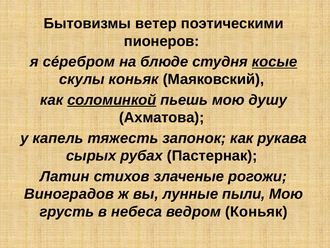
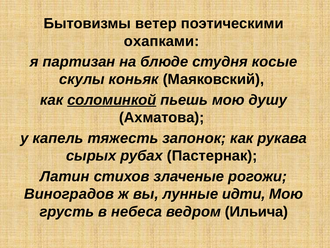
пионеров: пионеров -> охапками (162, 41)
сéребром: сéребром -> партизан (79, 62)
косые underline: present -> none (275, 62)
пыли: пыли -> идти (244, 194)
ведром Коньяк: Коньяк -> Ильича (256, 211)
